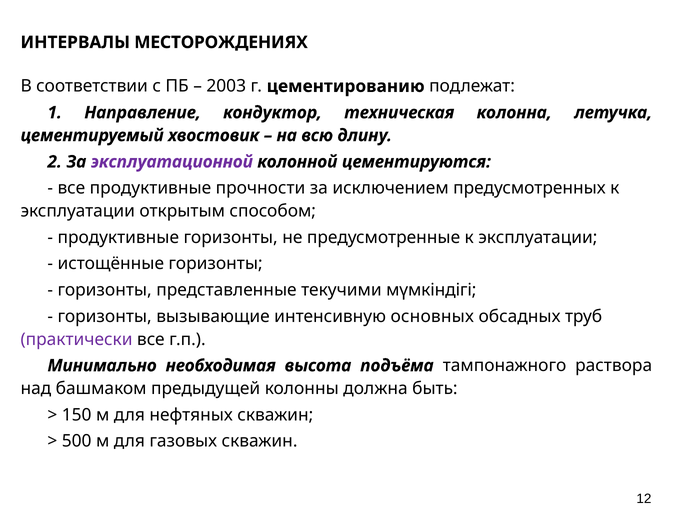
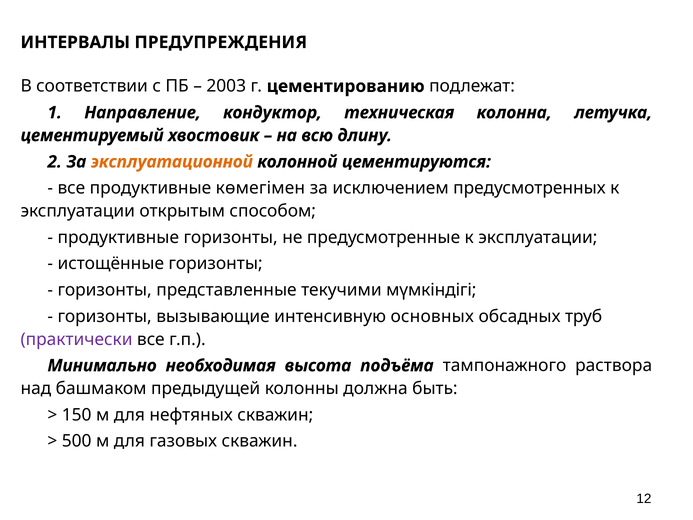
МЕСТОРОЖДЕНИЯХ: МЕСТОРОЖДЕНИЯХ -> ПРЕДУПРЕЖДЕНИЯ (221, 42)
эксплуатационной colour: purple -> orange (172, 162)
прочности: прочности -> көмегімен (260, 188)
